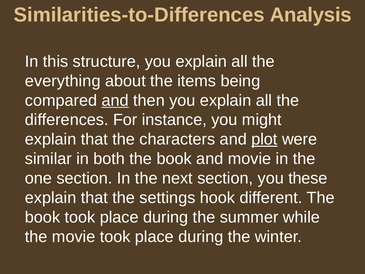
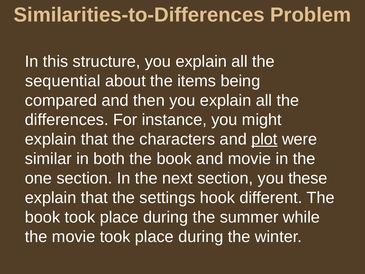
Analysis: Analysis -> Problem (311, 15)
everything: everything -> sequential (63, 81)
and underline: present -> none (115, 100)
